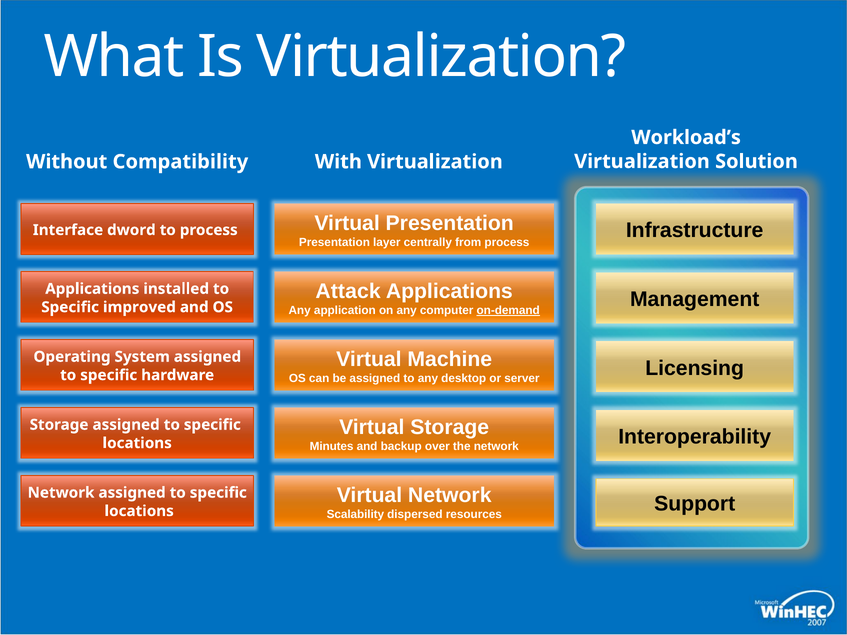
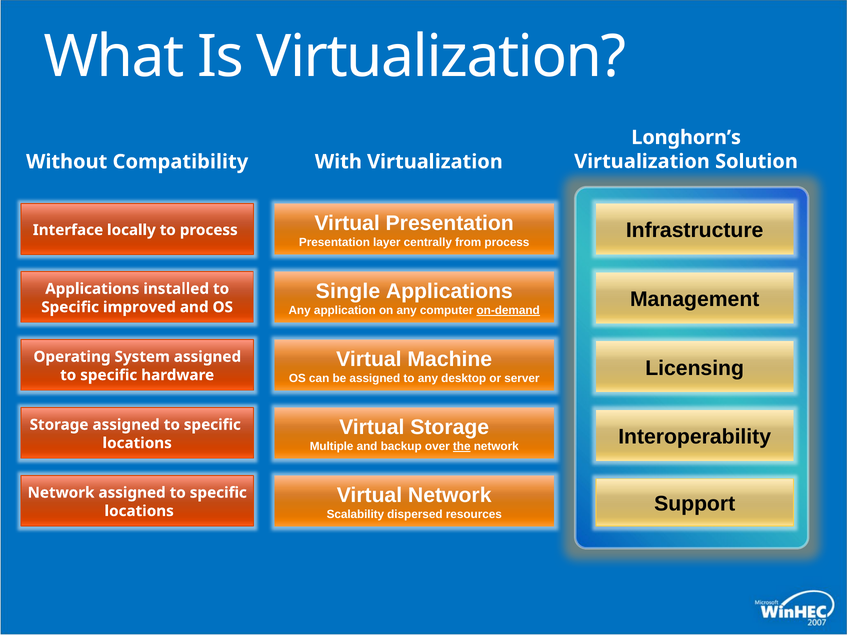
Workload’s: Workload’s -> Longhorn’s (686, 138)
dword: dword -> locally (131, 230)
Attack: Attack -> Single (348, 291)
Minutes: Minutes -> Multiple (332, 447)
the underline: none -> present (462, 447)
